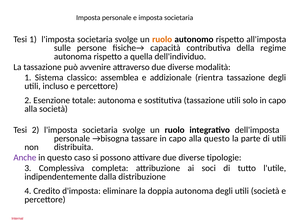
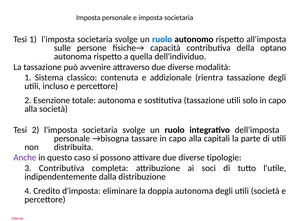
ruolo colour: orange -> blue (162, 39)
regime: regime -> optano (273, 48)
assemblea: assemblea -> contenuta (119, 78)
alla questo: questo -> capitali (217, 139)
3 Complessiva: Complessiva -> Contributiva (62, 168)
